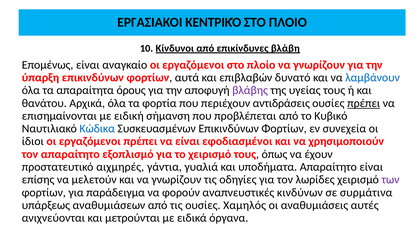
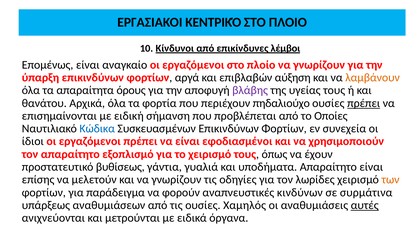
βλάβη: βλάβη -> λέμβοι (285, 48)
αυτά: αυτά -> αργά (187, 78)
δυνατό: δυνατό -> αύξηση (293, 78)
λαμβάνουν colour: blue -> orange (373, 78)
αντιδράσεις: αντιδράσεις -> πηδαλιούχο (281, 103)
Κυβικό: Κυβικό -> Οποίες (331, 116)
αιχμηρές: αιχμηρές -> βυθίσεως (120, 167)
των colour: purple -> orange (391, 179)
αυτές underline: none -> present (365, 205)
